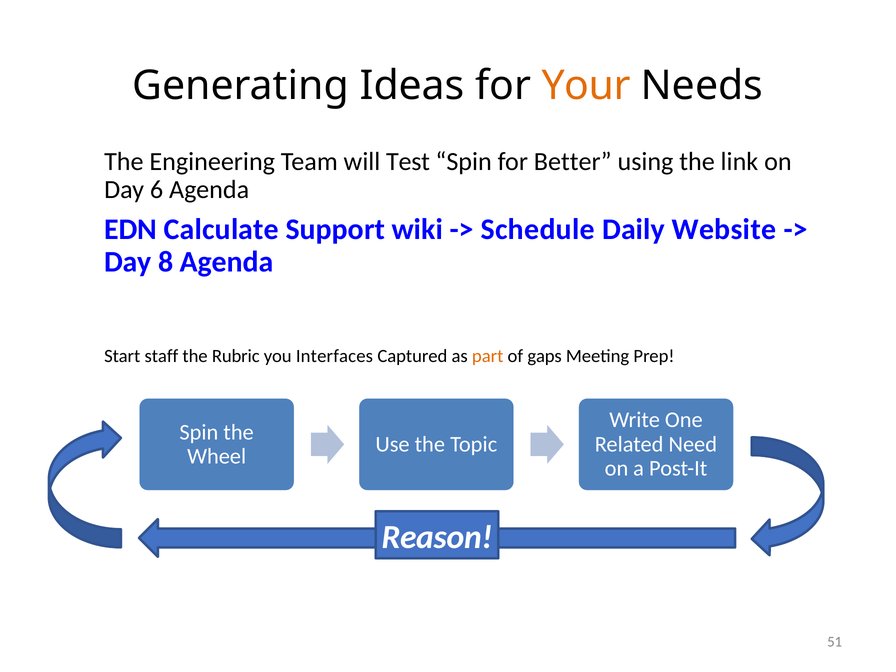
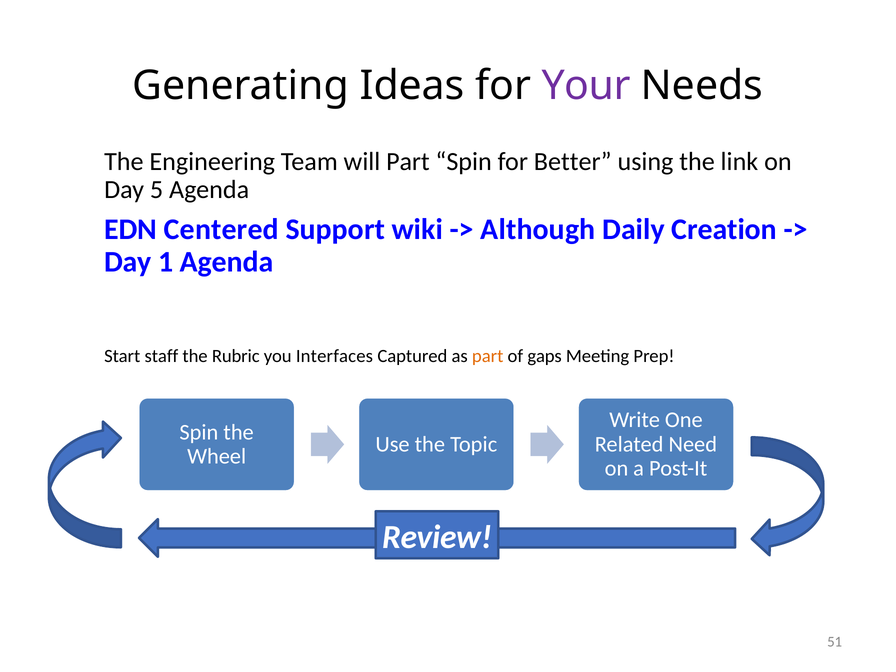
Your colour: orange -> purple (586, 86)
will Test: Test -> Part (408, 162)
6: 6 -> 5 (157, 190)
Calculate: Calculate -> Centered (221, 229)
Schedule: Schedule -> Although (538, 229)
Website: Website -> Creation (724, 229)
8: 8 -> 1 (166, 262)
Reason: Reason -> Review (437, 537)
